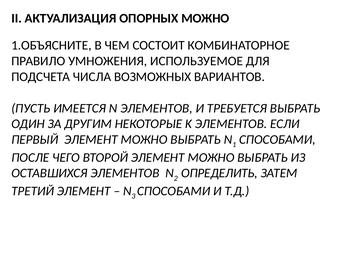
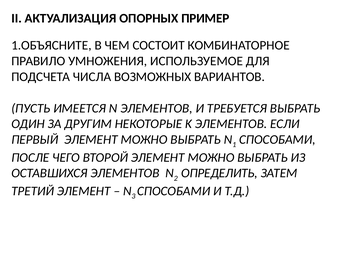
ОПОРНЫХ МОЖНО: МОЖНО -> ПРИМЕР (205, 18)
